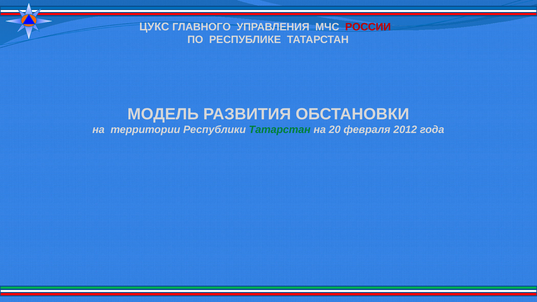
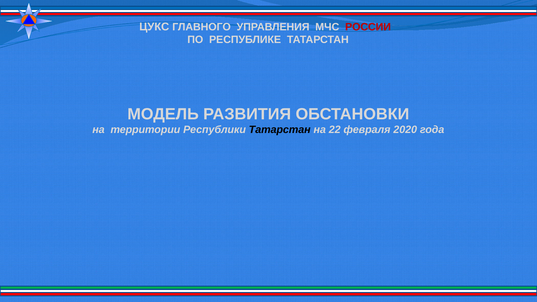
Татарстан colour: green -> black (280, 130)
20: 20 -> 22 (335, 130)
2012: 2012 -> 2020 (405, 130)
